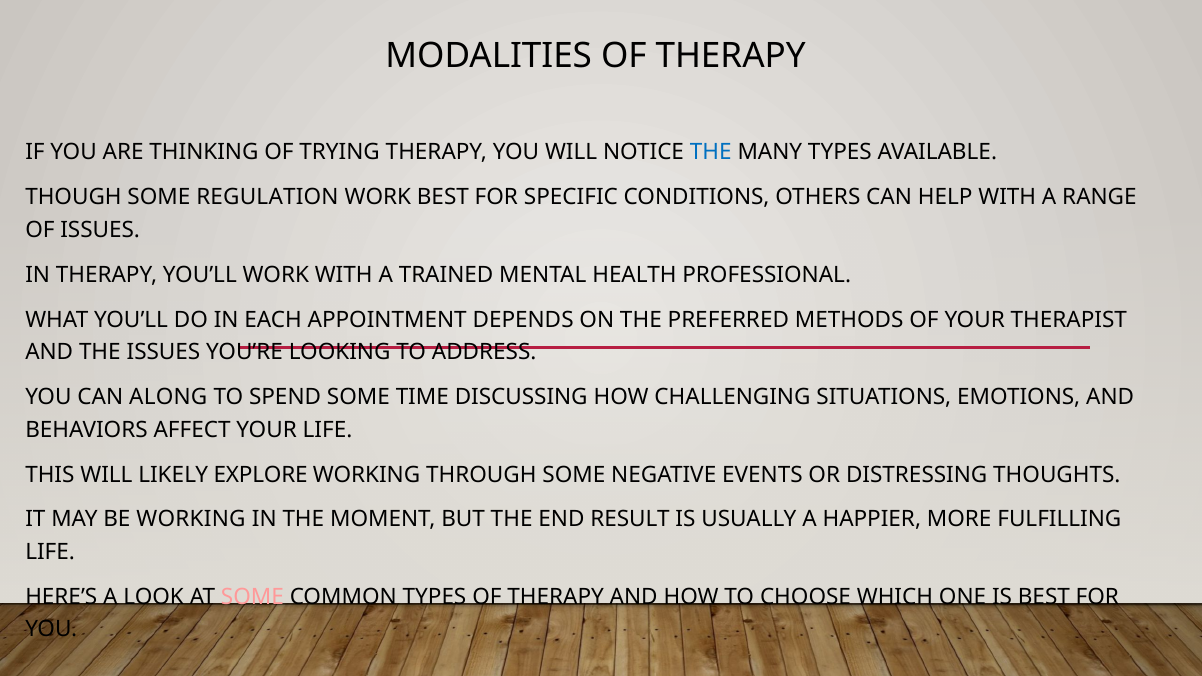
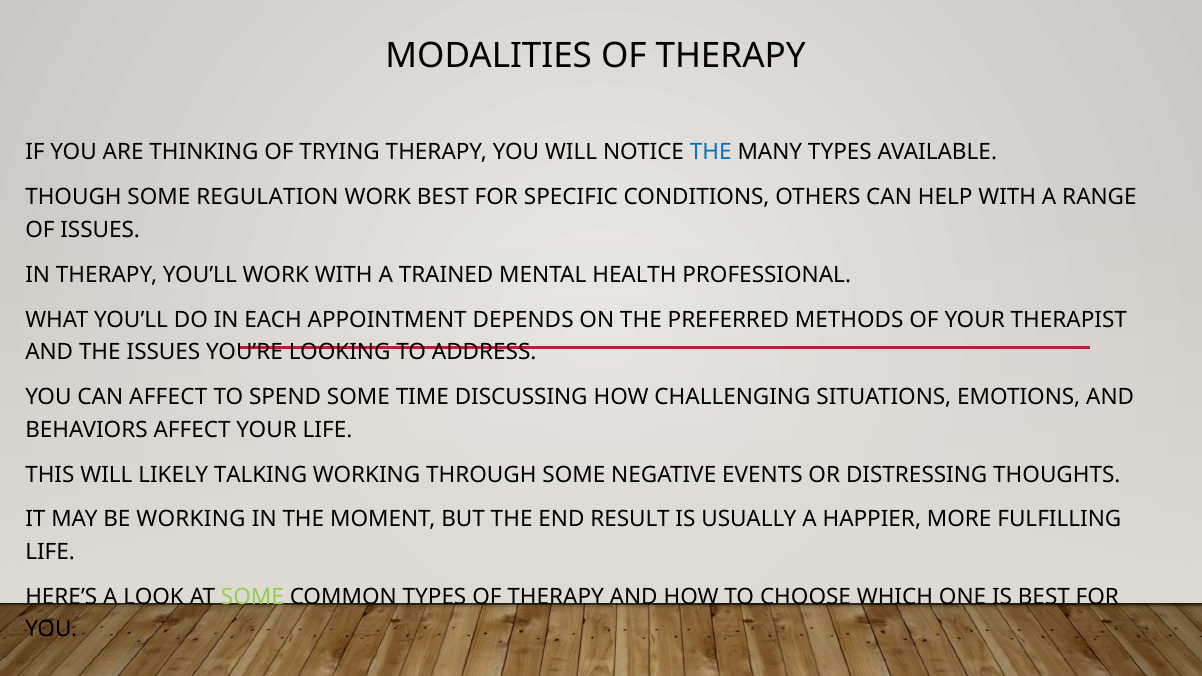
CAN ALONG: ALONG -> AFFECT (168, 397)
EXPLORE: EXPLORE -> TALKING (261, 475)
SOME colour: pink -> light green (252, 597)
